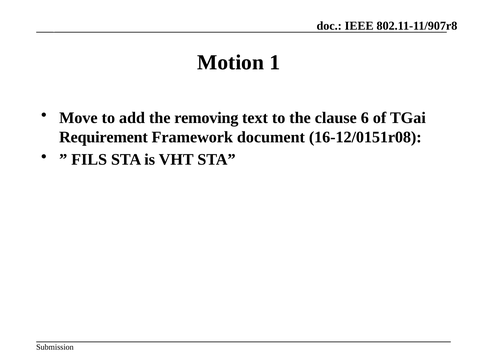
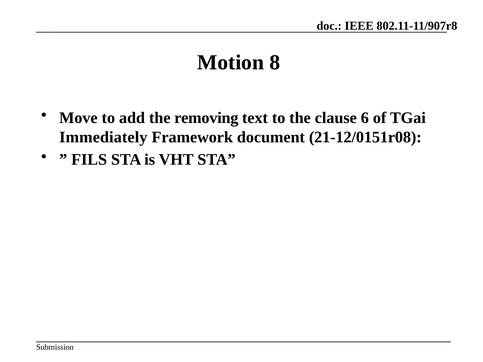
1: 1 -> 8 (275, 62)
Requirement: Requirement -> Immediately (103, 137)
16-12/0151r08: 16-12/0151r08 -> 21-12/0151r08 (365, 137)
